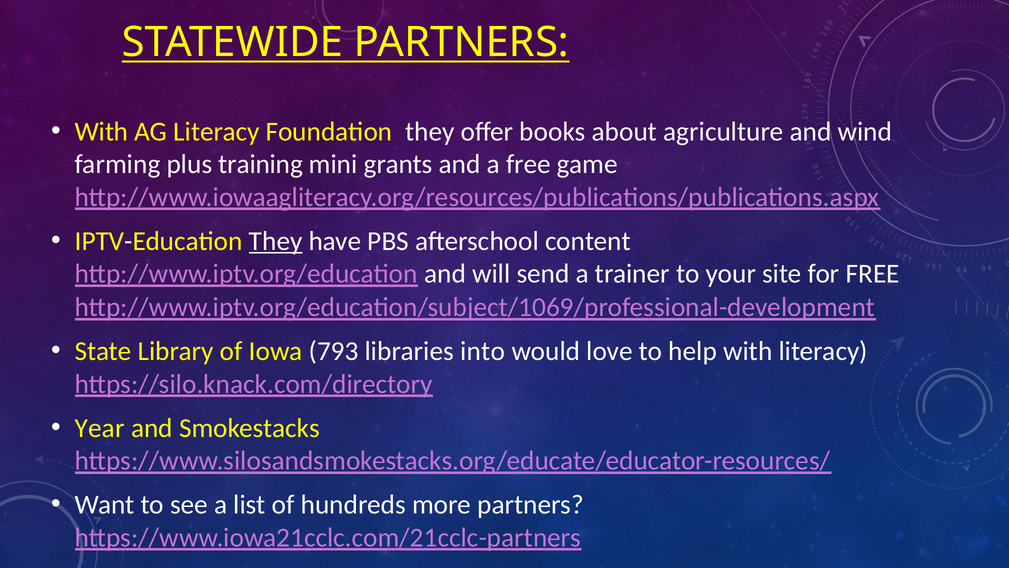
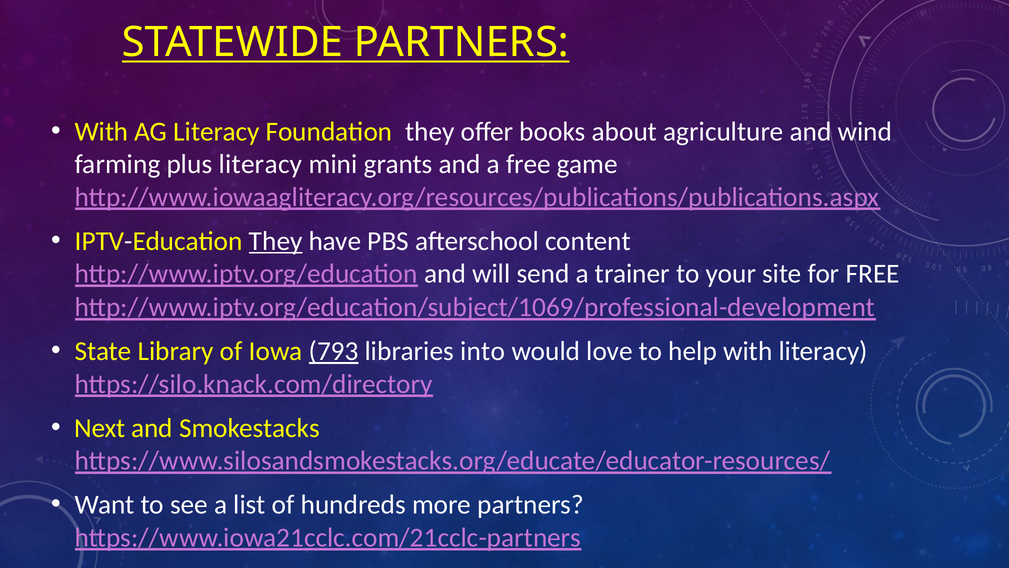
plus training: training -> literacy (260, 164)
793 underline: none -> present (334, 351)
Year: Year -> Next (100, 428)
